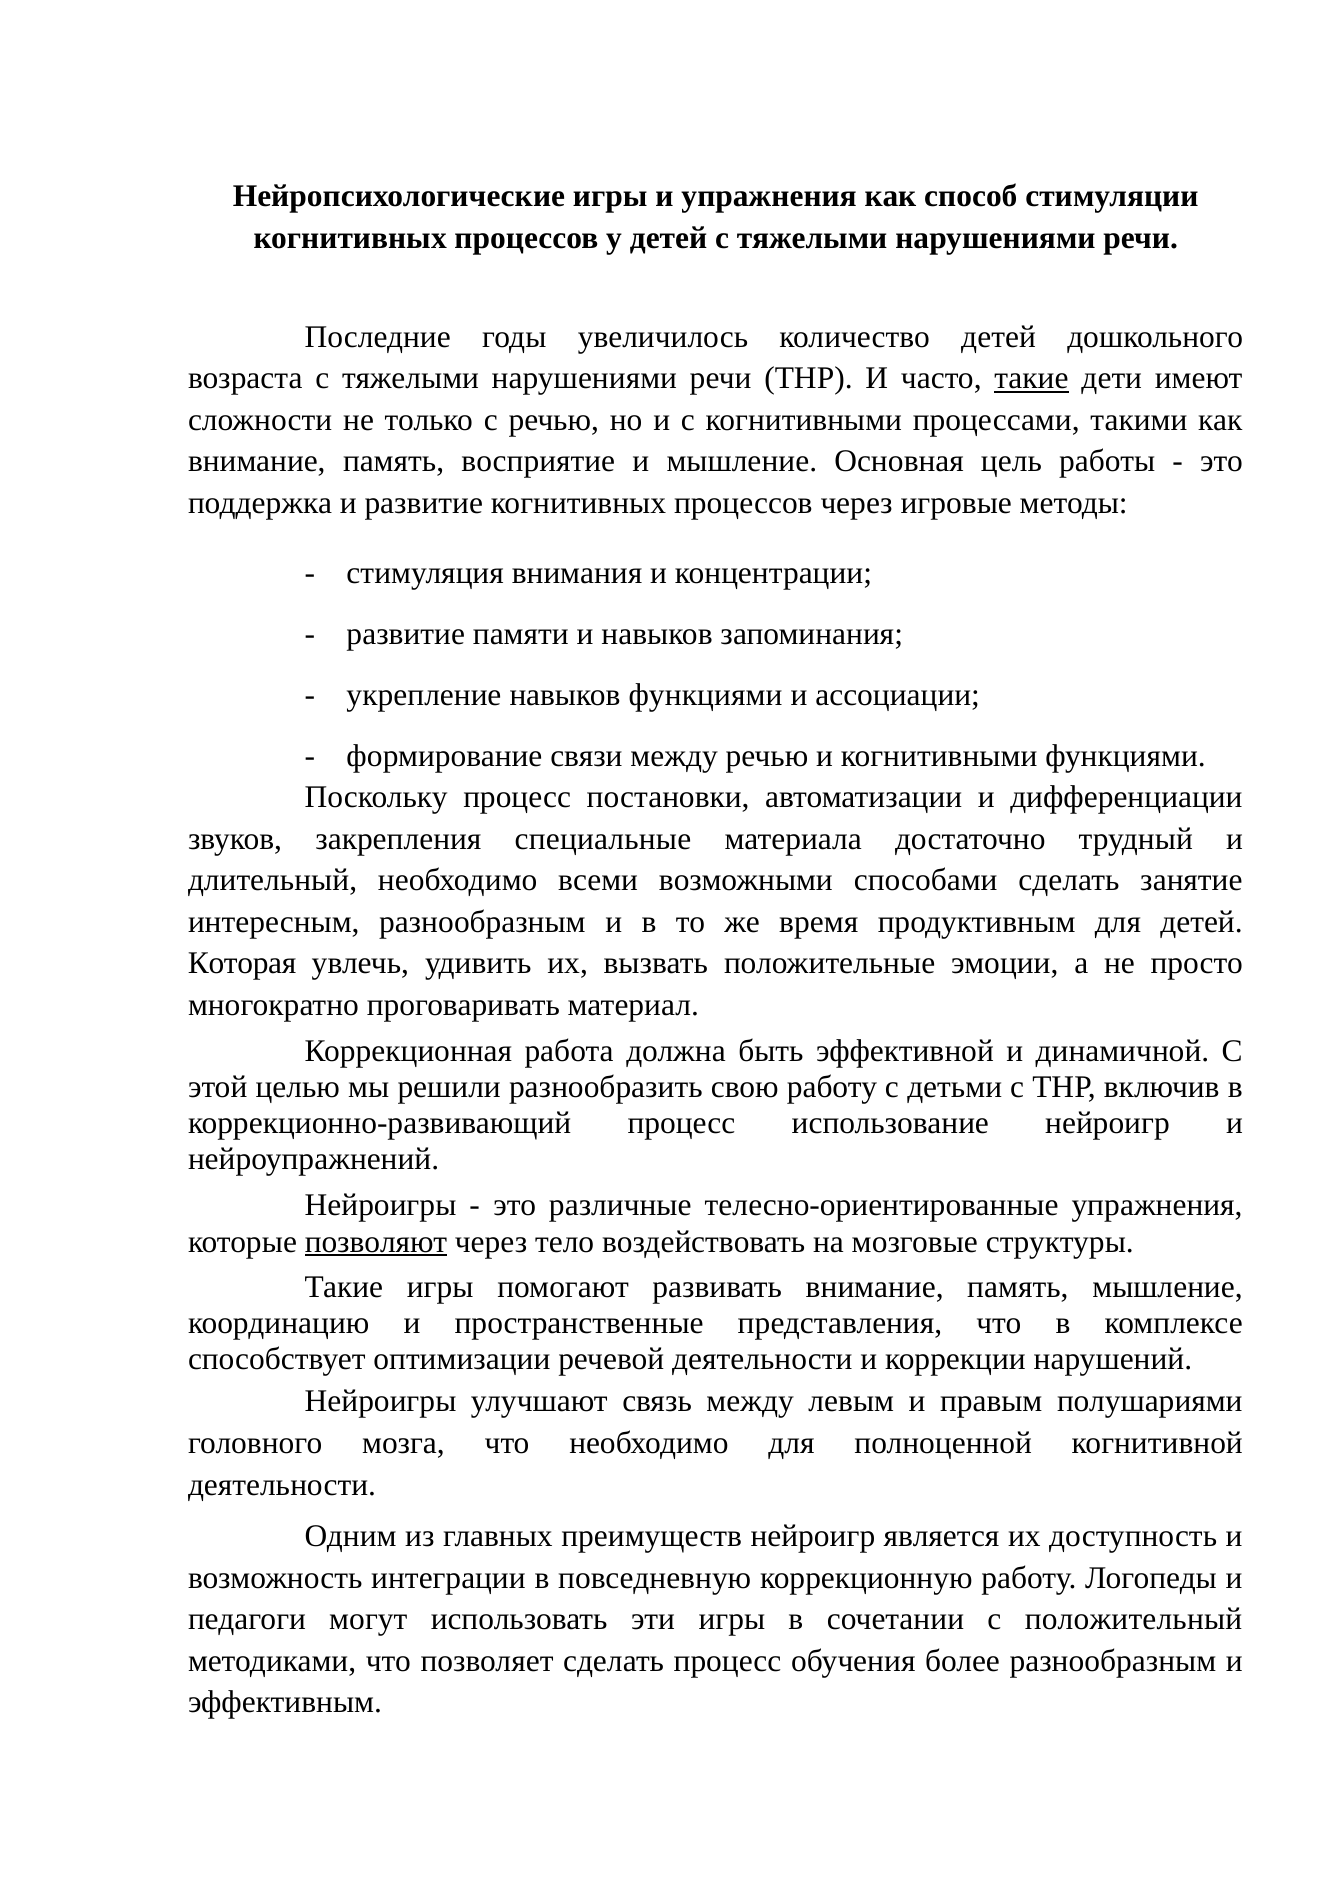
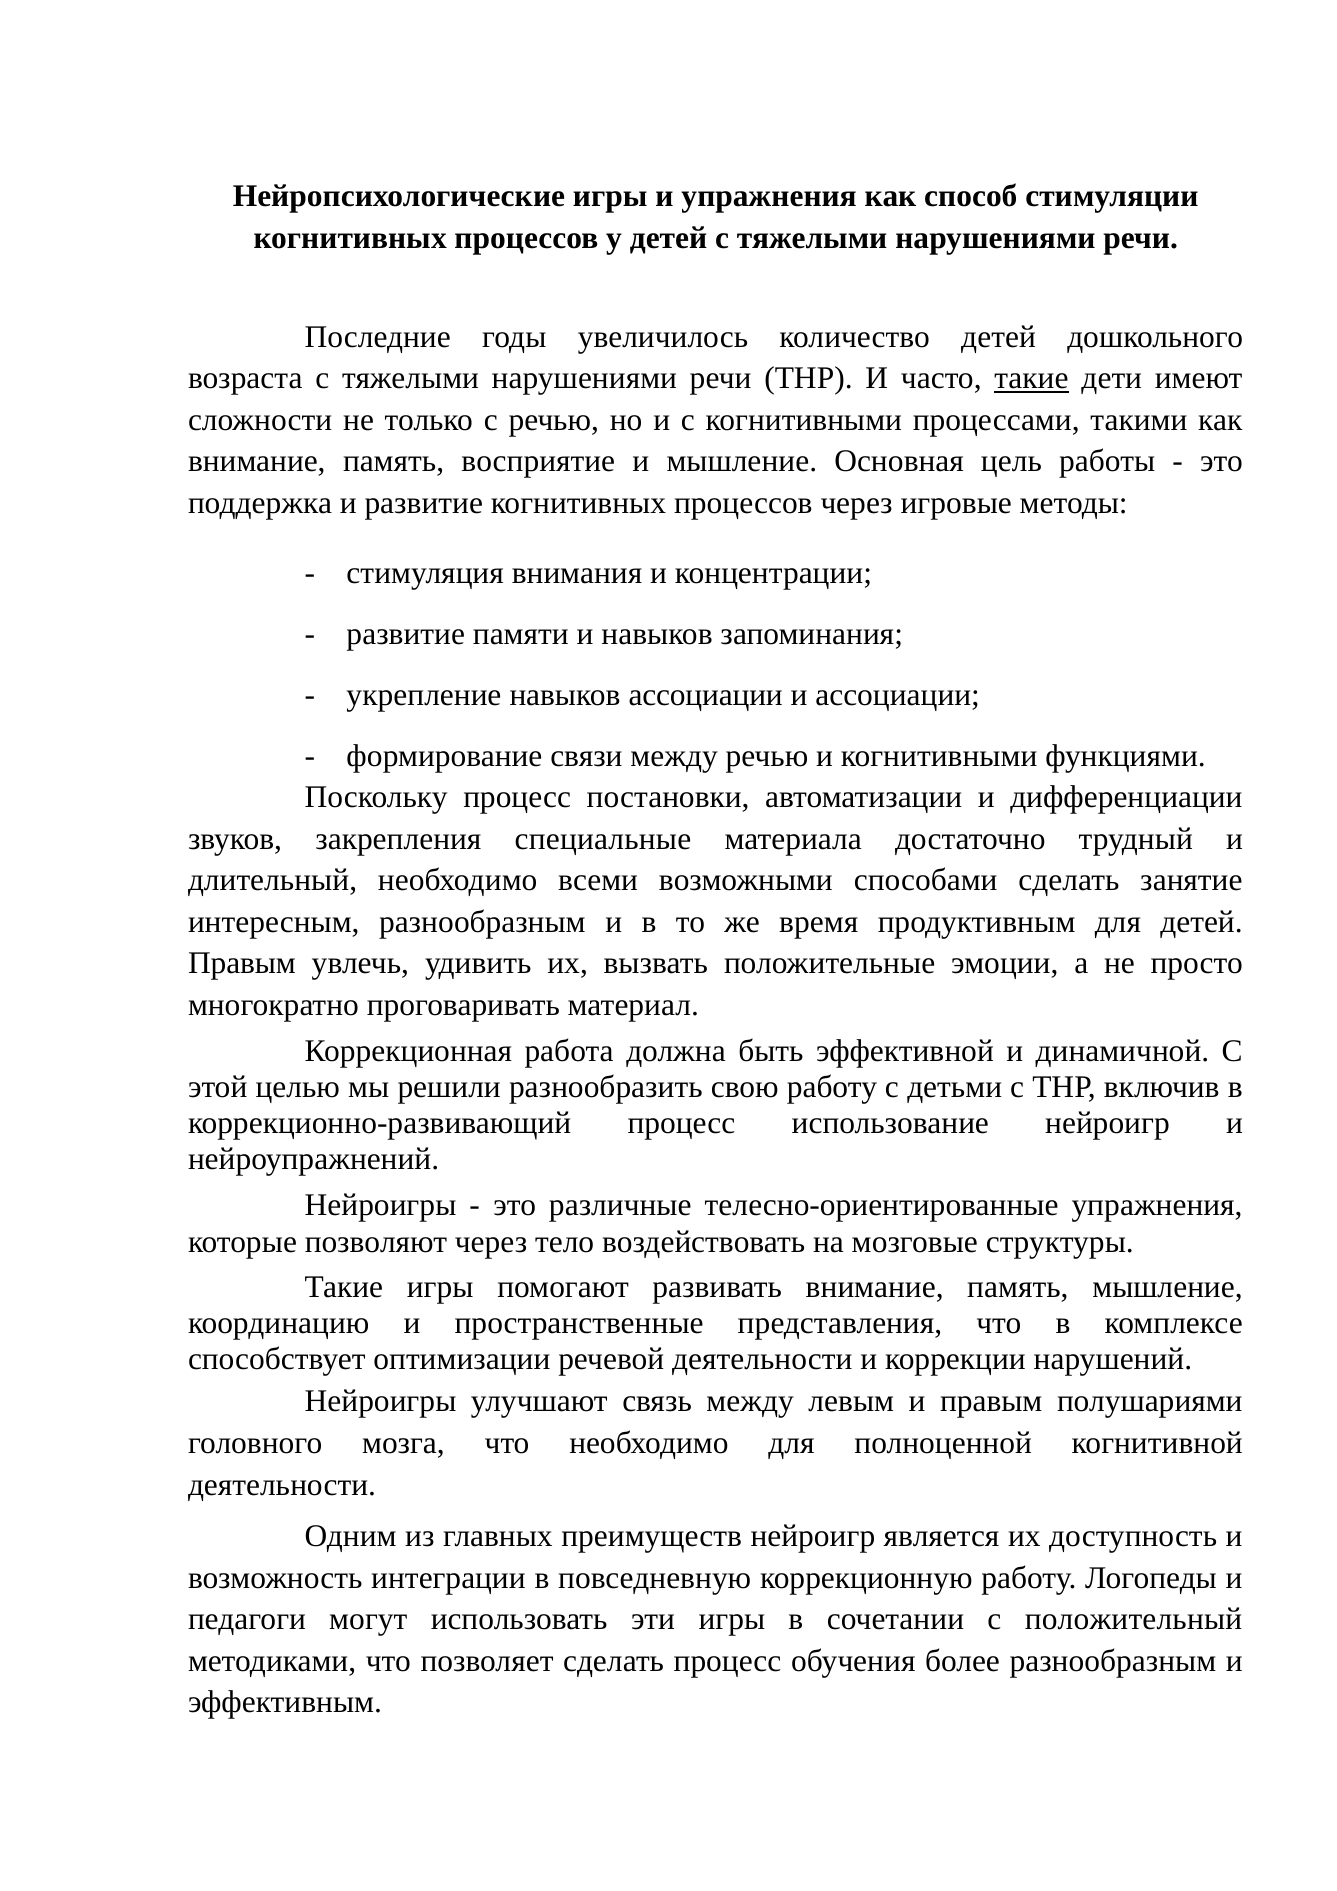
навыков функциями: функциями -> ассоциации (706, 695)
Которая: Которая -> Правым (242, 963)
позволяют underline: present -> none (376, 1241)
